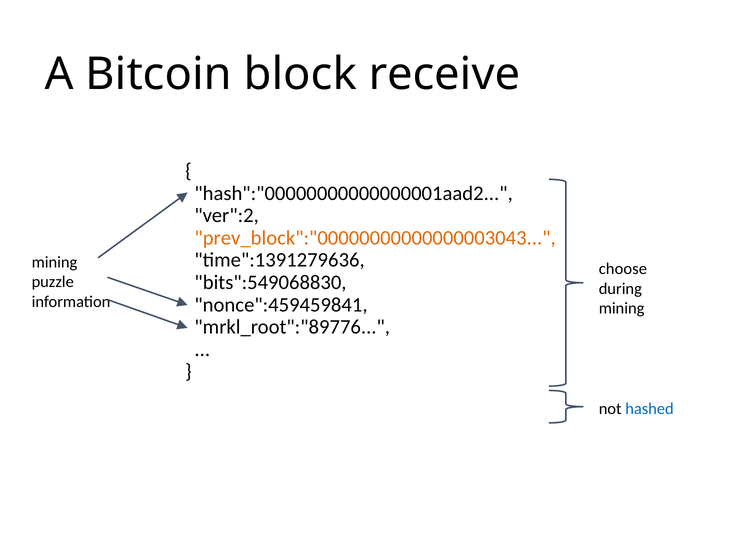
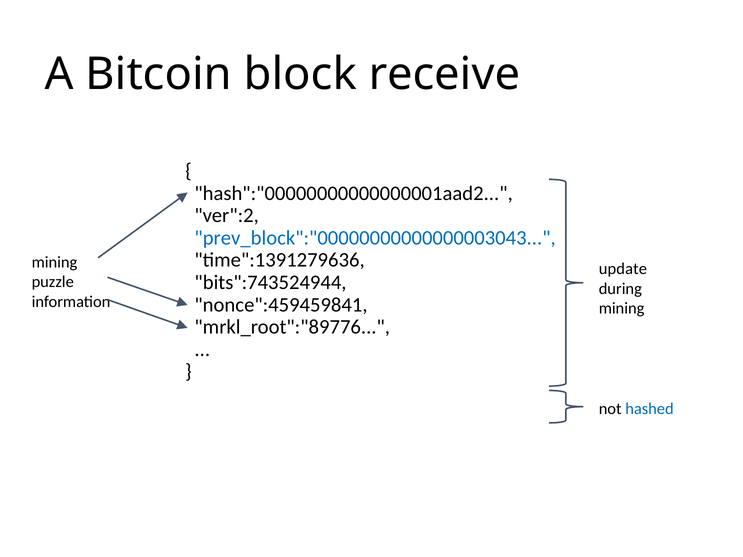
prev_block":"00000000000000003043 colour: orange -> blue (375, 238)
choose: choose -> update (623, 269)
bits":549068830: bits":549068830 -> bits":743524944 (271, 283)
